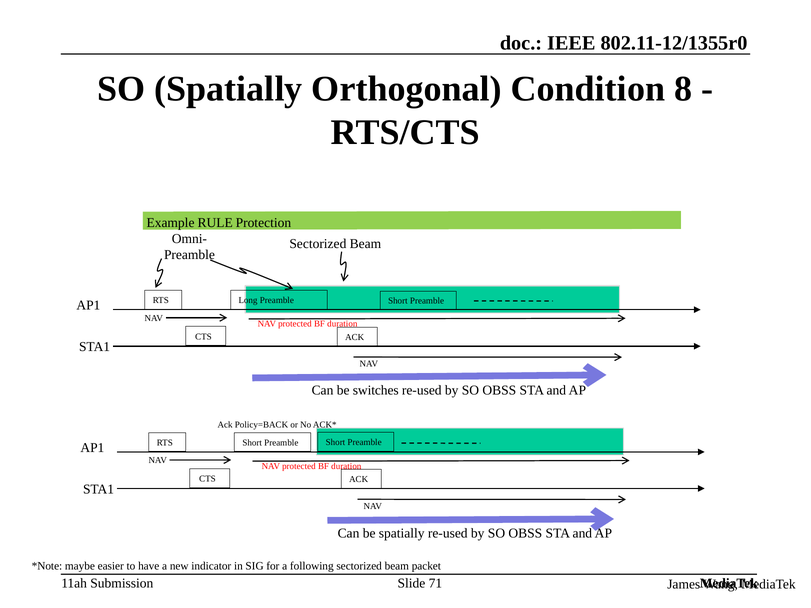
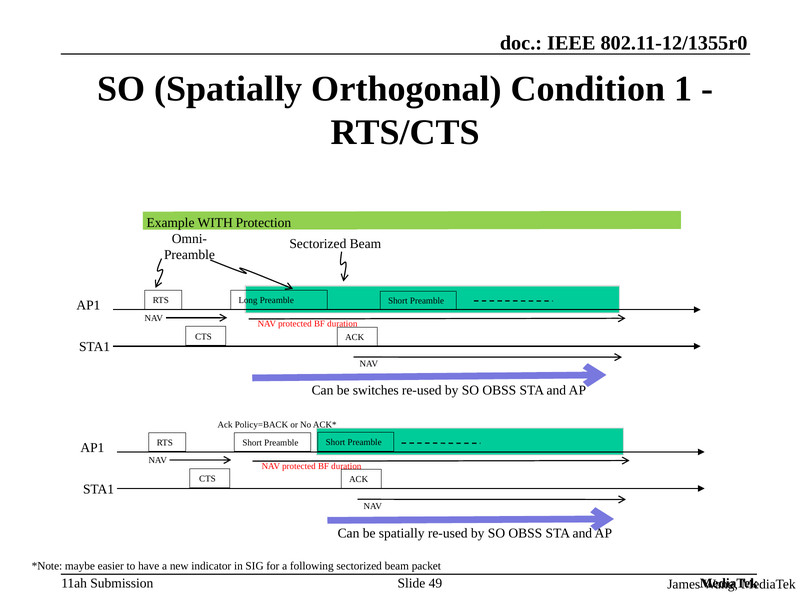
8: 8 -> 1 (683, 89)
RULE: RULE -> WITH (215, 223)
71: 71 -> 49 (435, 584)
